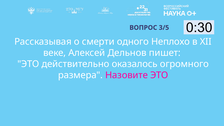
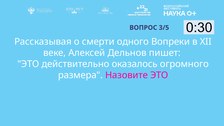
Неплохо: Неплохо -> Вопреки (171, 42)
